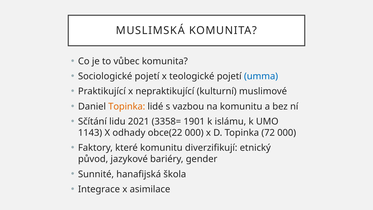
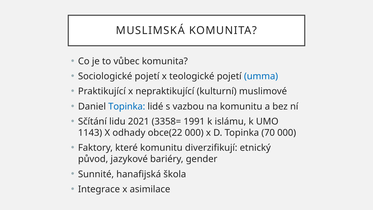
Topinka colour: orange -> blue (127, 106)
1901: 1901 -> 1991 (194, 121)
72: 72 -> 70 (268, 133)
